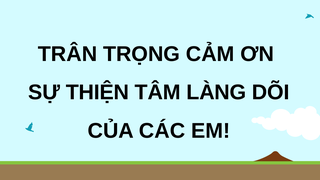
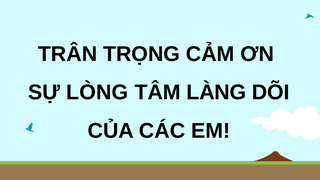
THIỆN: THIỆN -> LÒNG (97, 92)
